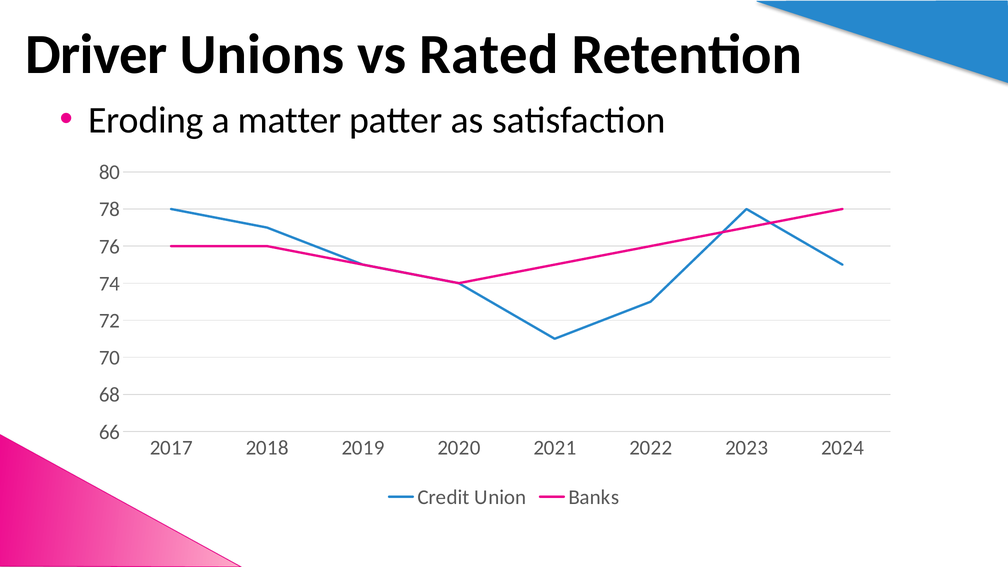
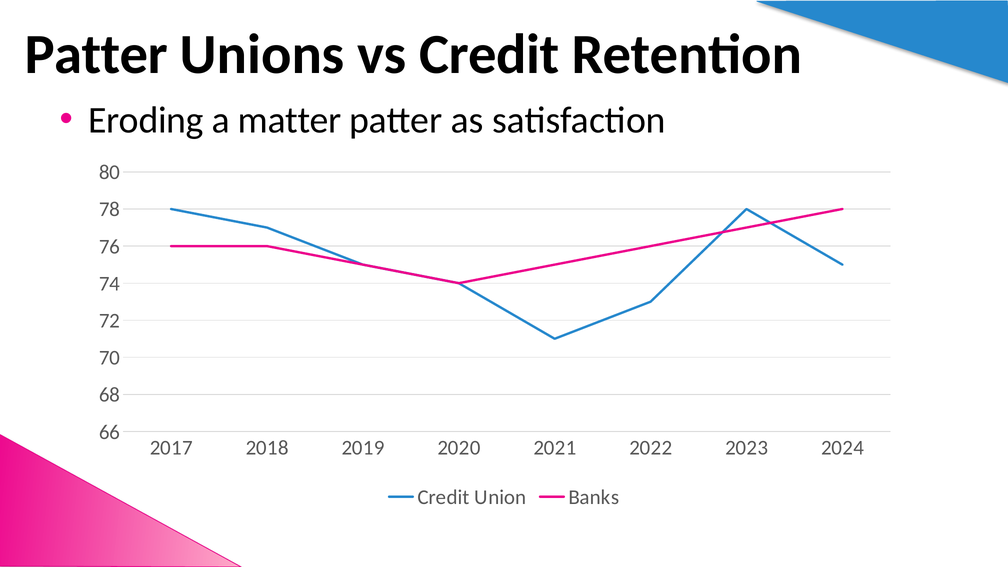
Driver: Driver -> Patter (96, 55)
vs Rated: Rated -> Credit (489, 55)
